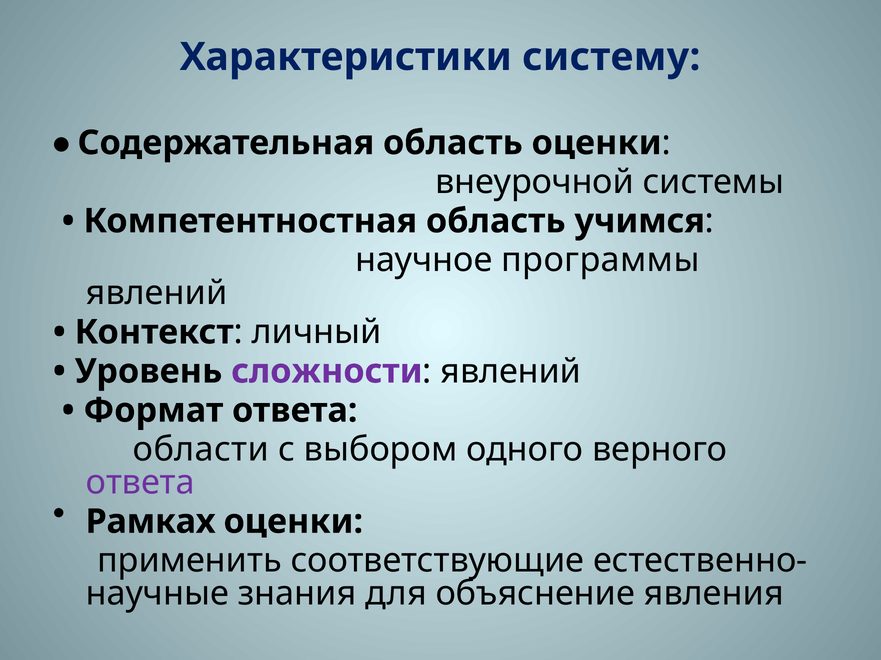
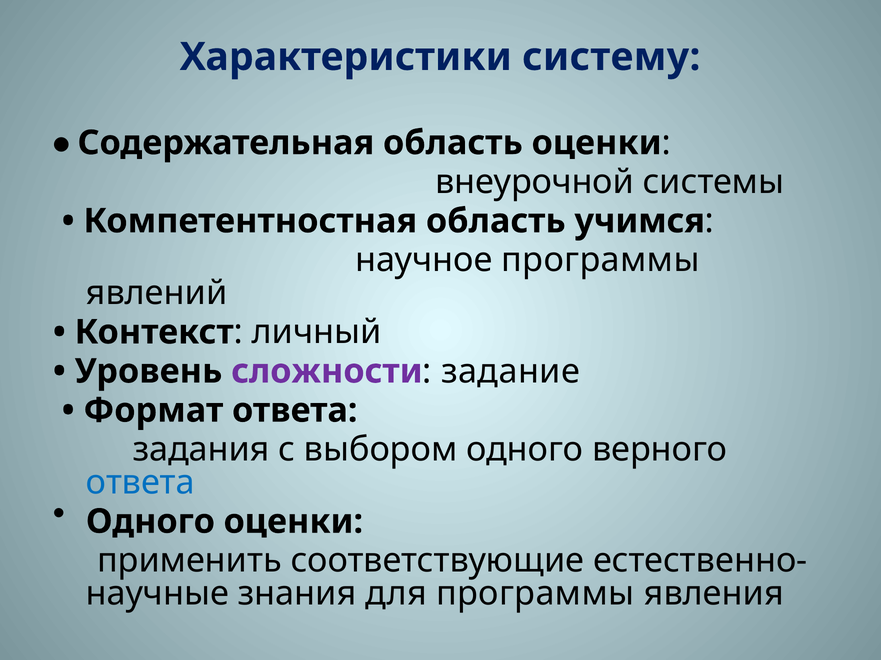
явлений: явлений -> задание (510, 372)
области: области -> задания (201, 450)
ответа colour: purple -> blue (140, 483)
Рамках: Рамках -> Одного (150, 522)
для объяснение: объяснение -> программы (535, 594)
